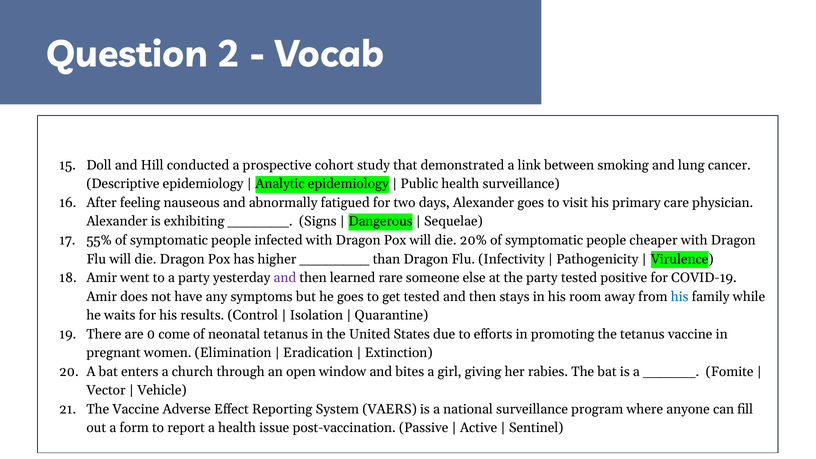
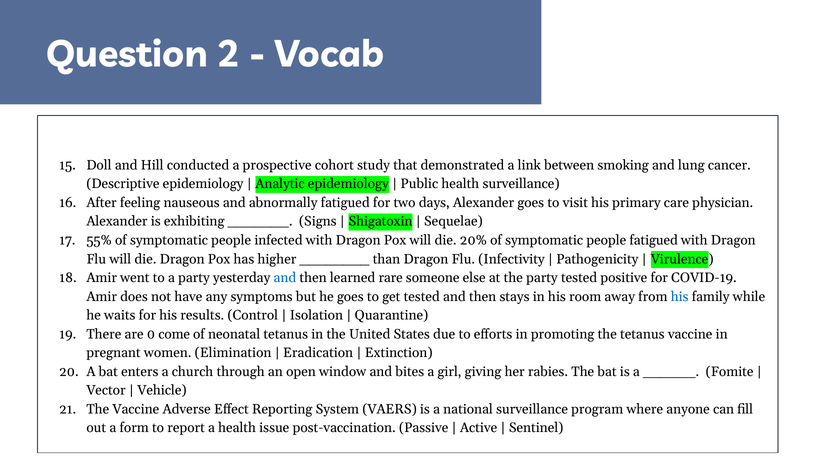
Dangerous: Dangerous -> Shigatoxin (381, 222)
people cheaper: cheaper -> fatigued (654, 240)
and colour: purple -> blue (285, 278)
